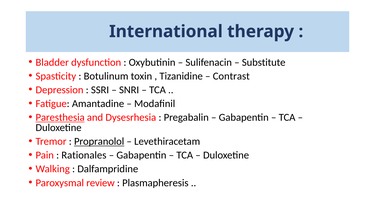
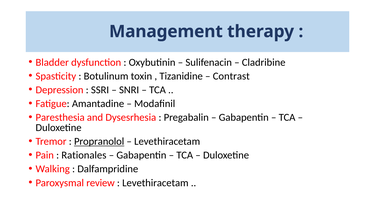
International: International -> Management (166, 32)
Substitute: Substitute -> Cladribine (264, 62)
Paresthesia underline: present -> none (60, 117)
Plasmapheresis: Plasmapheresis -> Levethiracetam (155, 183)
